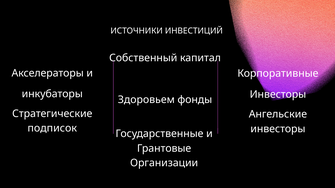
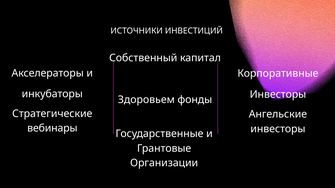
подписок: подписок -> вебинары (52, 129)
